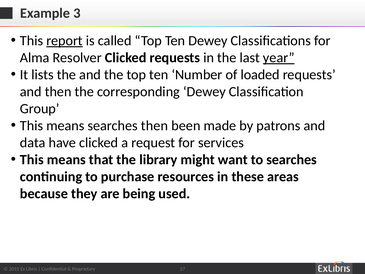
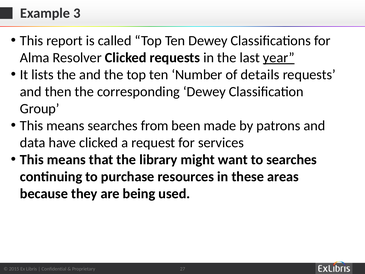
report underline: present -> none (64, 41)
loaded: loaded -> details (260, 75)
searches then: then -> from (155, 126)
